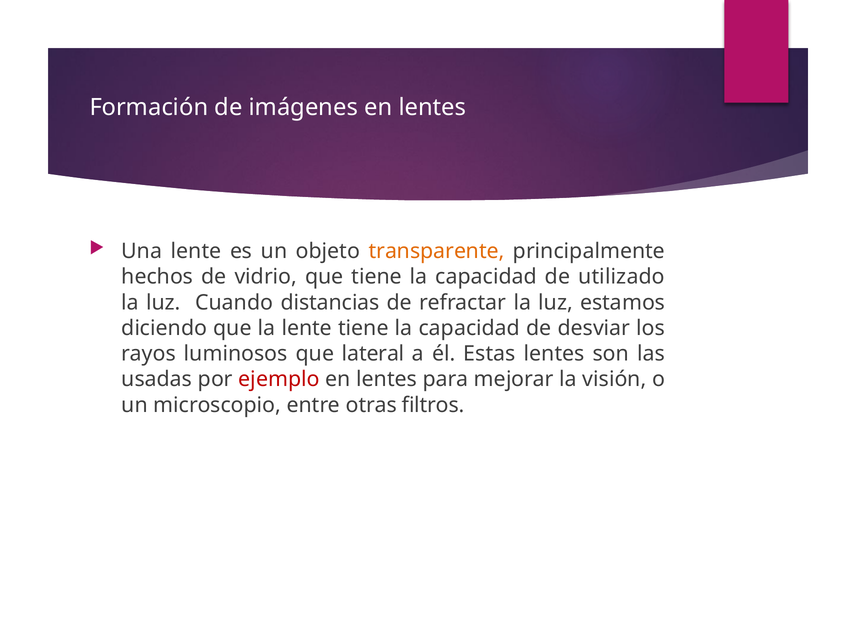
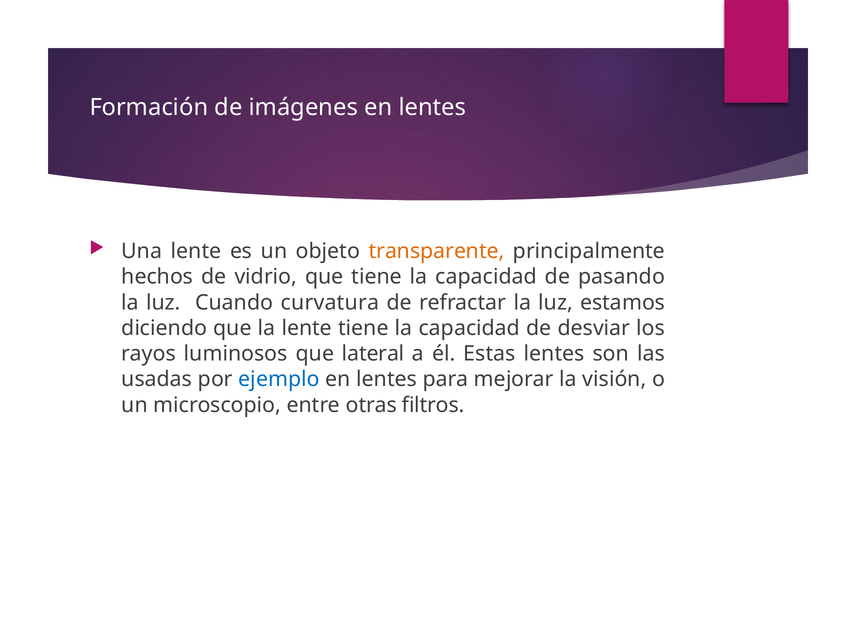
utilizado: utilizado -> pasando (622, 277)
distancias: distancias -> curvatura (330, 303)
ejemplo colour: red -> blue (279, 380)
